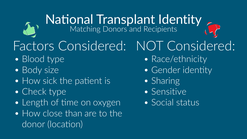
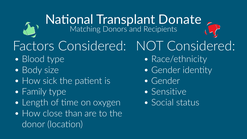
Transplant Identity: Identity -> Donate (180, 20)
Sharing: Sharing -> Gender (166, 81)
Check: Check -> Family (34, 92)
